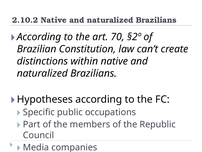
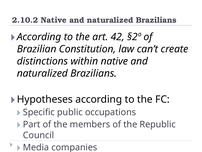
70: 70 -> 42 (118, 37)
